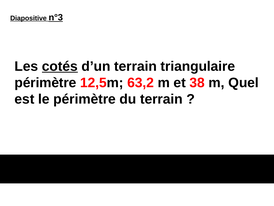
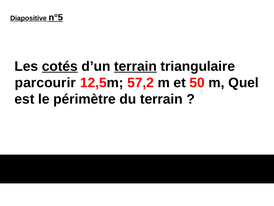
n°3: n°3 -> n°5 (56, 17)
terrain underline: none -> present (135, 66)
périmètre: périmètre -> parcourir (45, 83)
63,2: 63,2 -> 57,2 (141, 83)
38: 38 -> 50 (197, 83)
